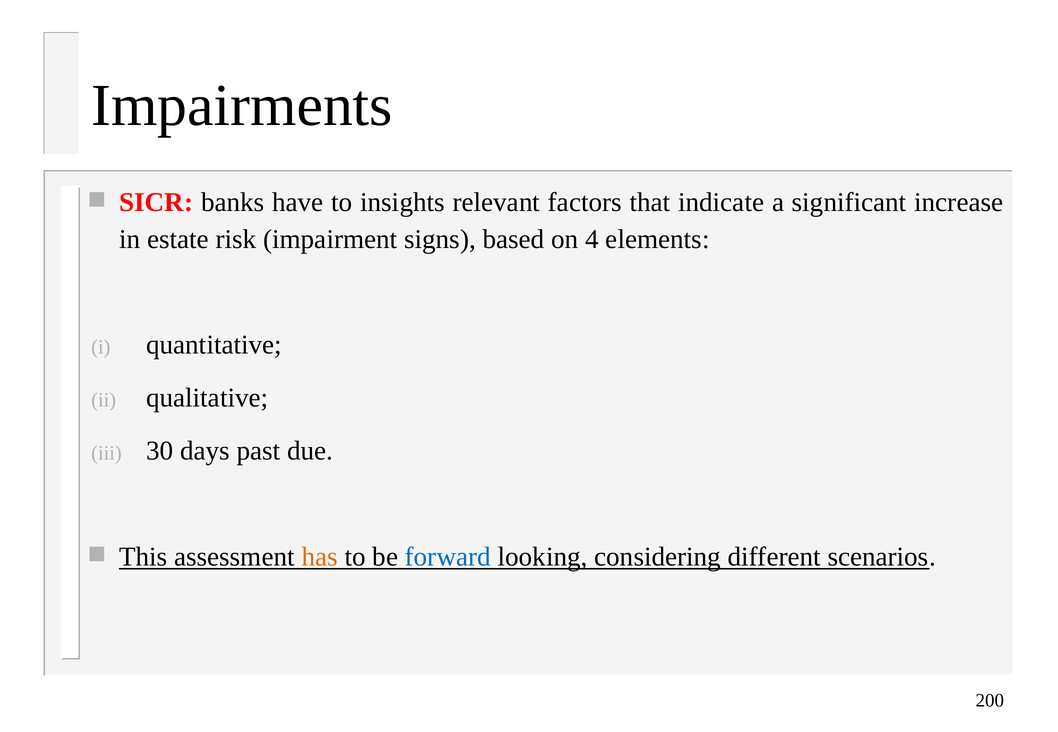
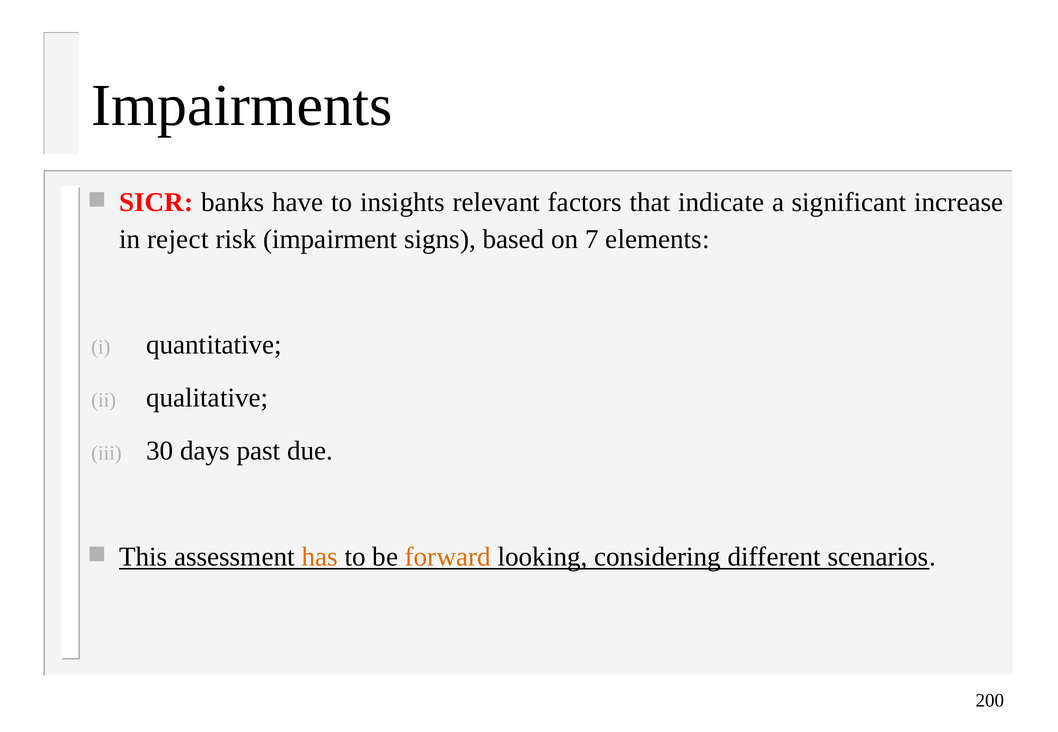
estate: estate -> reject (178, 239)
4: 4 -> 7 (592, 239)
forward colour: blue -> orange (448, 557)
